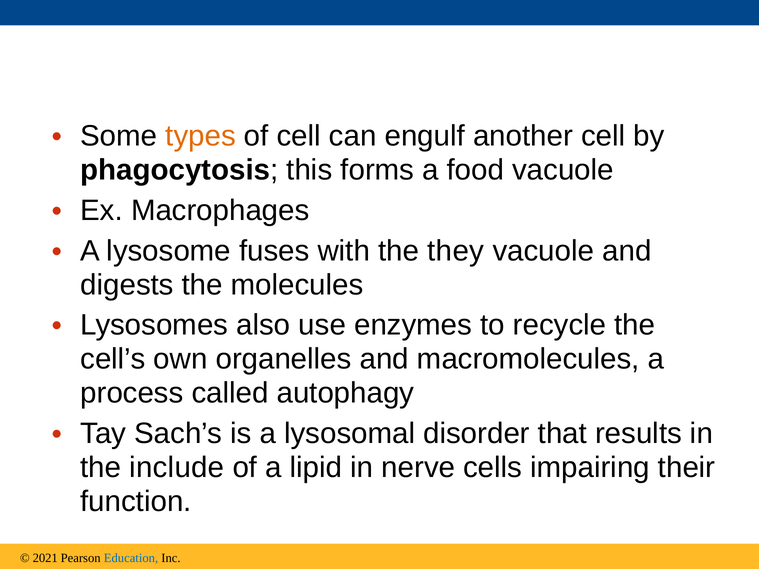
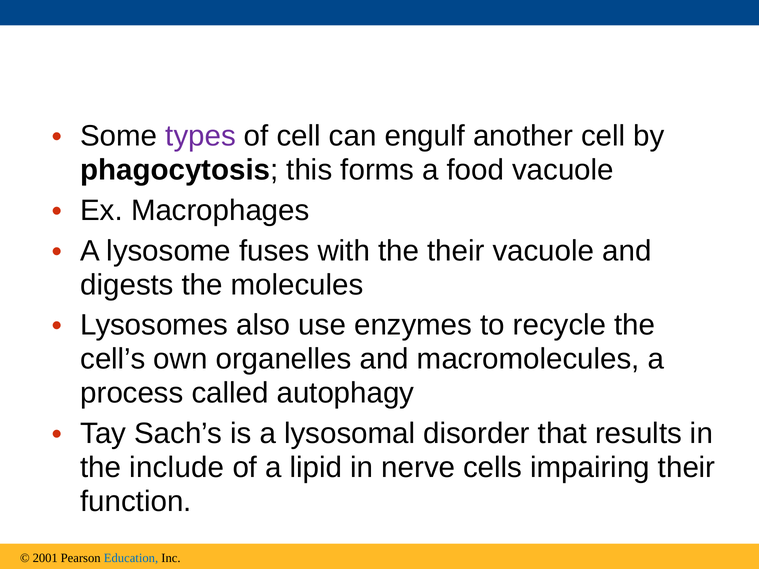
types colour: orange -> purple (201, 136)
the they: they -> their (456, 251)
2021: 2021 -> 2001 (45, 559)
